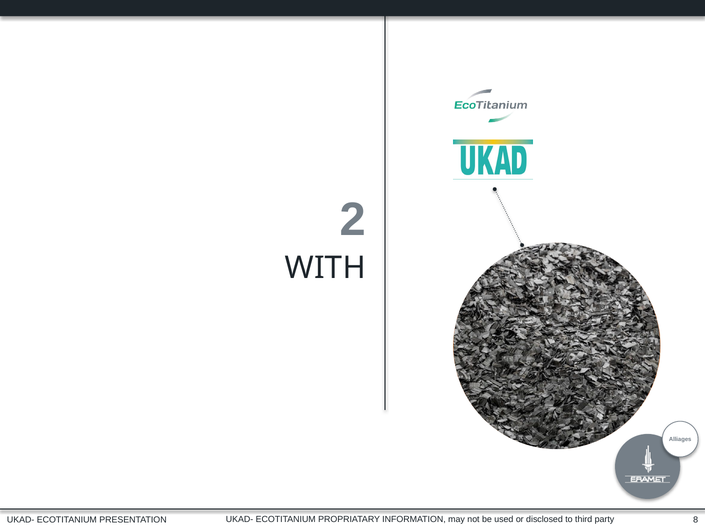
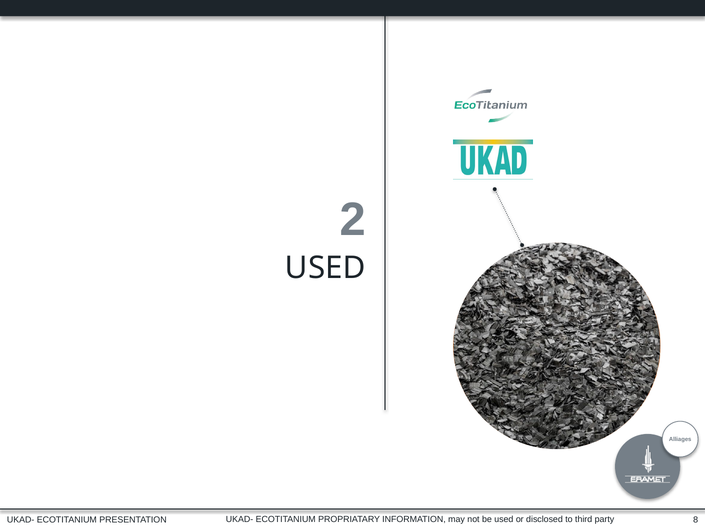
WITH: WITH -> USED (325, 268)
